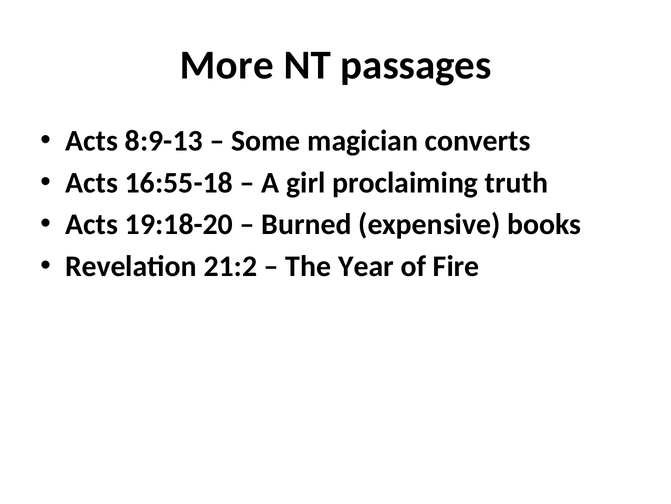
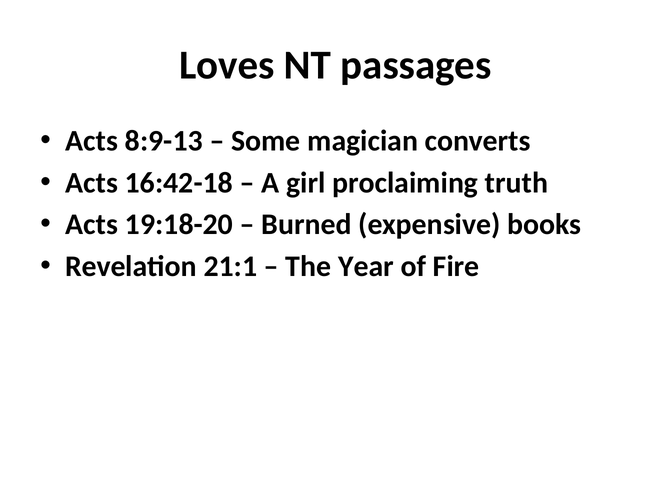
More: More -> Loves (227, 65)
16:55-18: 16:55-18 -> 16:42-18 (179, 183)
21:2: 21:2 -> 21:1 (230, 266)
